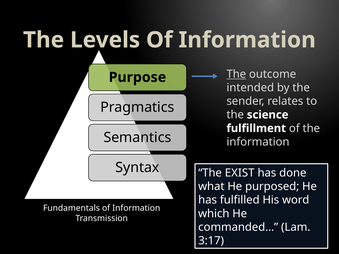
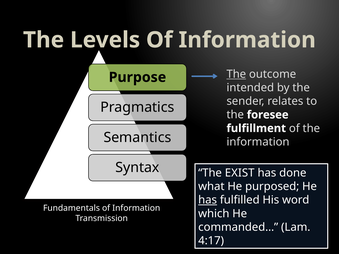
science: science -> foresee (268, 115)
has underline: none -> present (208, 200)
3:17: 3:17 -> 4:17 (211, 241)
